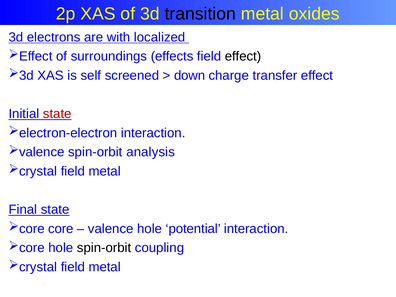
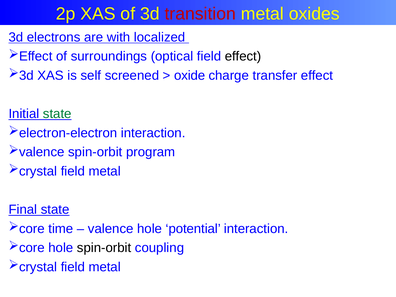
transition colour: black -> red (200, 14)
effects: effects -> optical (172, 56)
down: down -> oxide (190, 76)
state colour: red -> green (57, 114)
analysis: analysis -> program (151, 152)
core: core -> time (61, 229)
